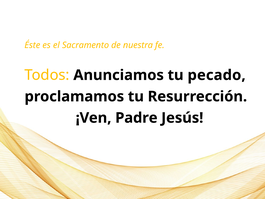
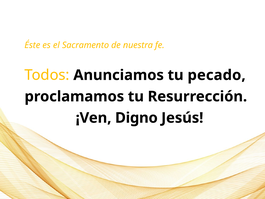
Padre: Padre -> Digno (136, 118)
